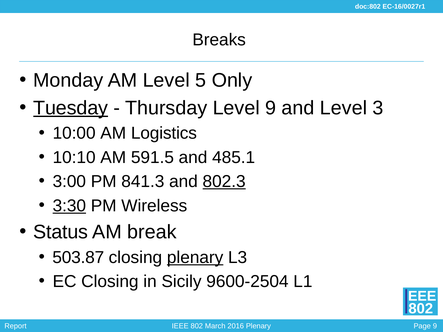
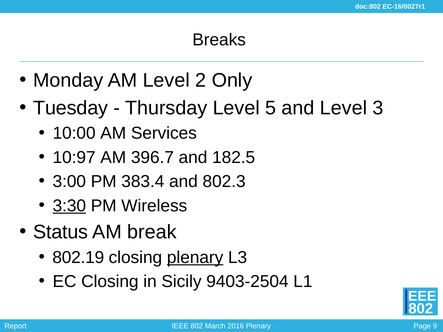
5: 5 -> 2 (201, 80)
Tuesday underline: present -> none (71, 108)
Level 9: 9 -> 5 (271, 108)
Logistics: Logistics -> Services (164, 133)
10:10: 10:10 -> 10:97 (74, 158)
591.5: 591.5 -> 396.7 (152, 158)
485.1: 485.1 -> 182.5 (234, 158)
841.3: 841.3 -> 383.4 (143, 182)
802.3 underline: present -> none (224, 182)
503.87: 503.87 -> 802.19 (78, 258)
9600-2504: 9600-2504 -> 9403-2504 (247, 282)
